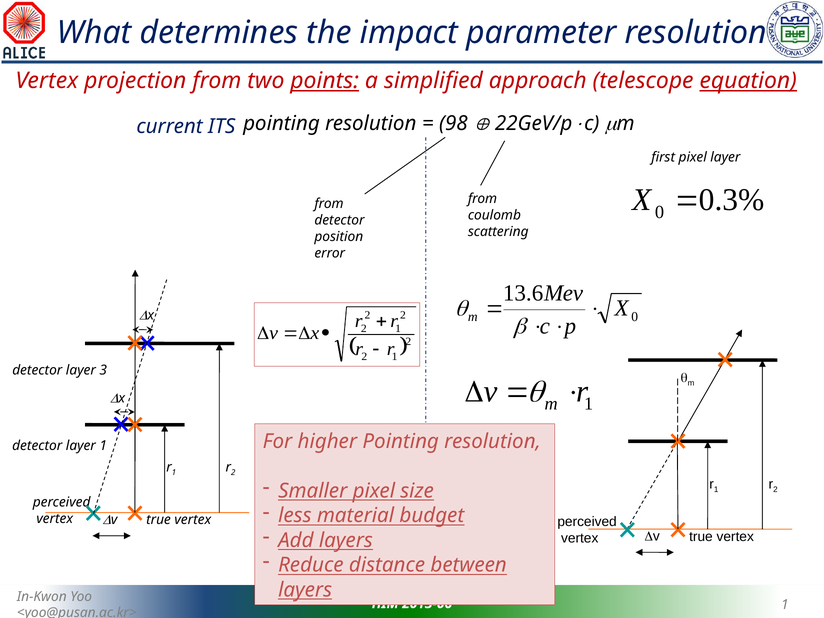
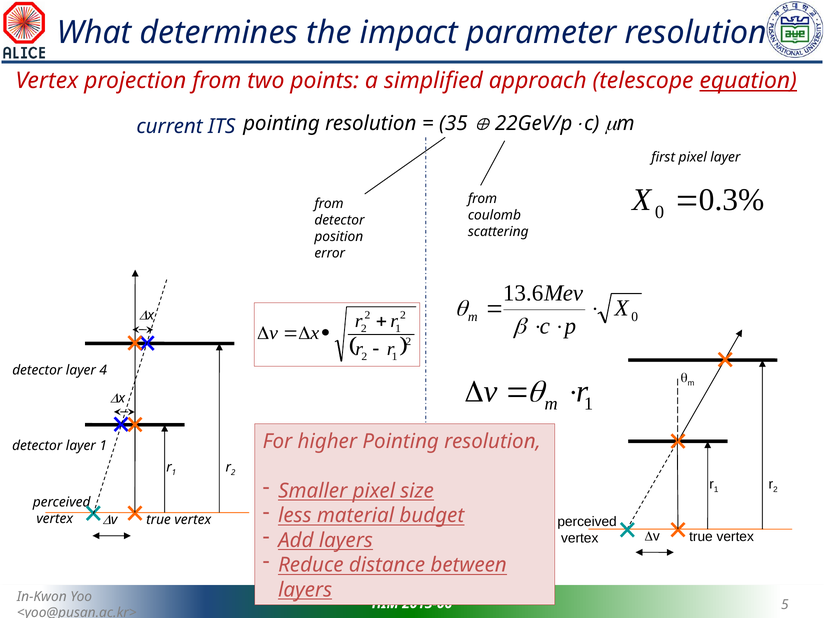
points underline: present -> none (325, 81)
98: 98 -> 35 (453, 123)
layer 3: 3 -> 4 (103, 370)
1: 1 -> 5 (785, 605)
